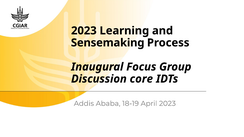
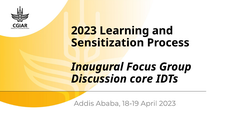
Sensemaking: Sensemaking -> Sensitization (108, 43)
